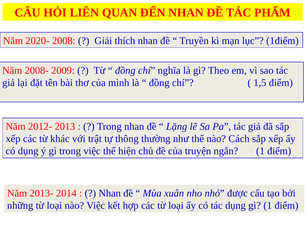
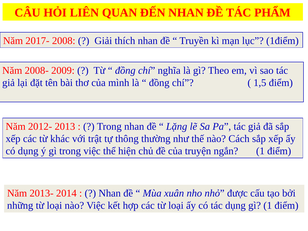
2020-: 2020- -> 2017- (37, 41)
